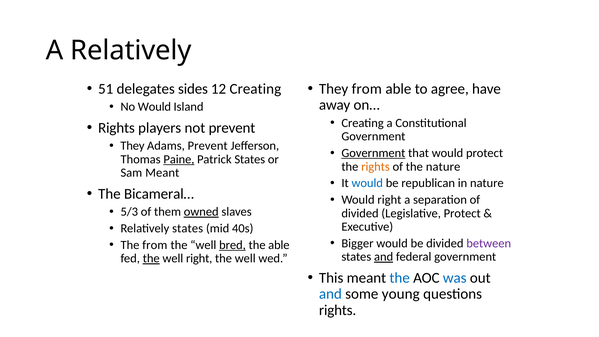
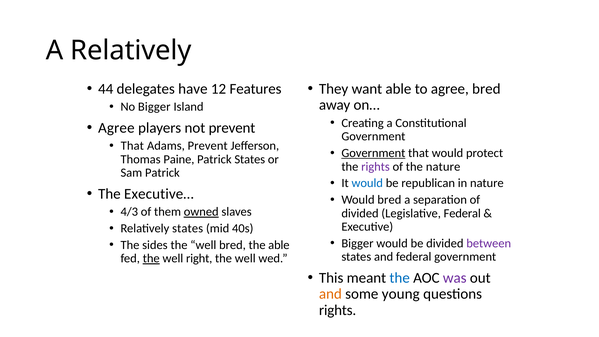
51: 51 -> 44 (106, 89)
sides: sides -> have (193, 89)
12 Creating: Creating -> Features (255, 89)
They from: from -> want (367, 89)
agree have: have -> bred (486, 89)
No Would: Would -> Bigger (154, 107)
Rights: Rights -> Agree (116, 128)
They: They -> That (132, 146)
Paine underline: present -> none (179, 159)
rights colour: orange -> purple (375, 167)
Sam Meant: Meant -> Patrick (162, 173)
Bicameral…: Bicameral… -> Executive… (159, 194)
Would right: right -> bred (389, 200)
5/3: 5/3 -> 4/3 (129, 212)
Legislative Protect: Protect -> Federal (462, 213)
The from: from -> sides (155, 245)
bred underline: present -> none (232, 245)
and underline: present -> none (384, 257)
was colour: blue -> purple (455, 278)
and colour: blue -> orange (330, 294)
